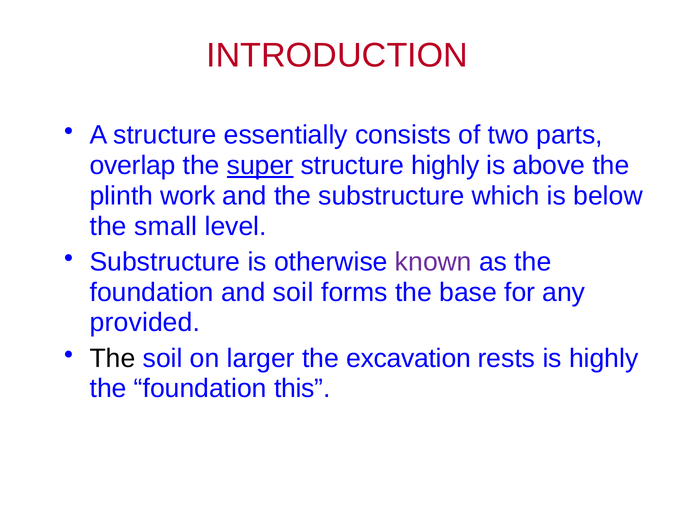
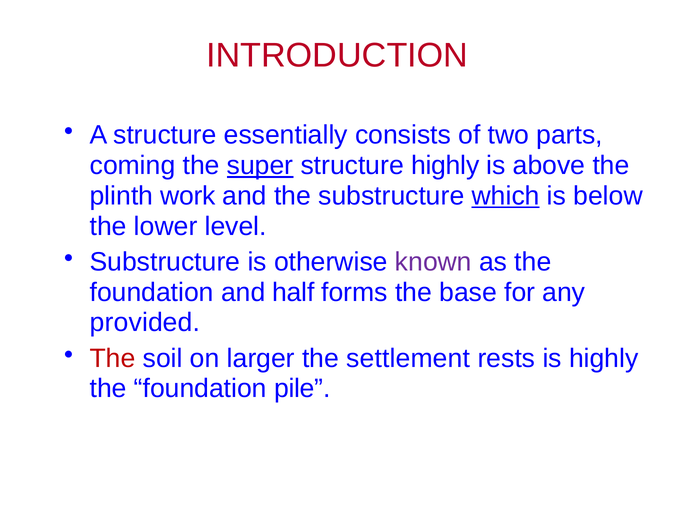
overlap: overlap -> coming (133, 166)
which underline: none -> present (506, 196)
small: small -> lower (166, 226)
and soil: soil -> half (293, 292)
The colour: black -> red (113, 358)
excavation: excavation -> settlement (408, 358)
this: this -> pile (302, 389)
